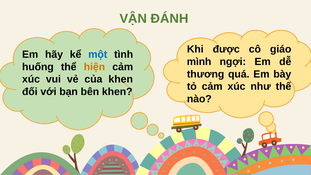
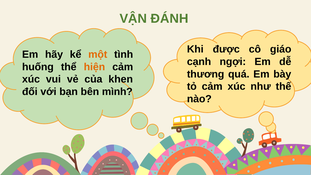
một colour: blue -> orange (98, 54)
mình: mình -> cạnh (199, 62)
bên khen: khen -> mình (117, 92)
